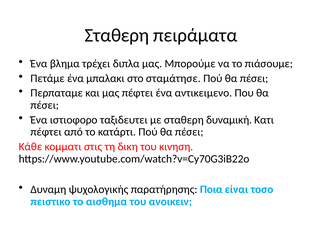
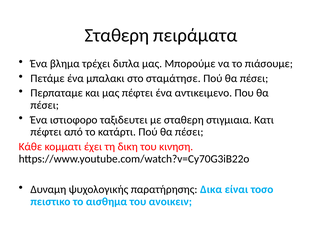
δυναμική: δυναμική -> στιγμιαια (229, 120)
στις: στις -> έχει (93, 147)
Ποια: Ποια -> Δικα (211, 189)
